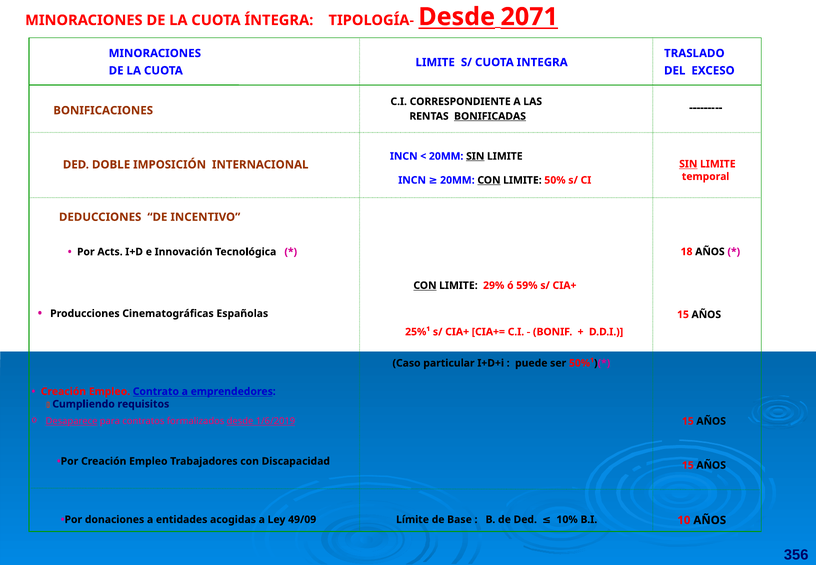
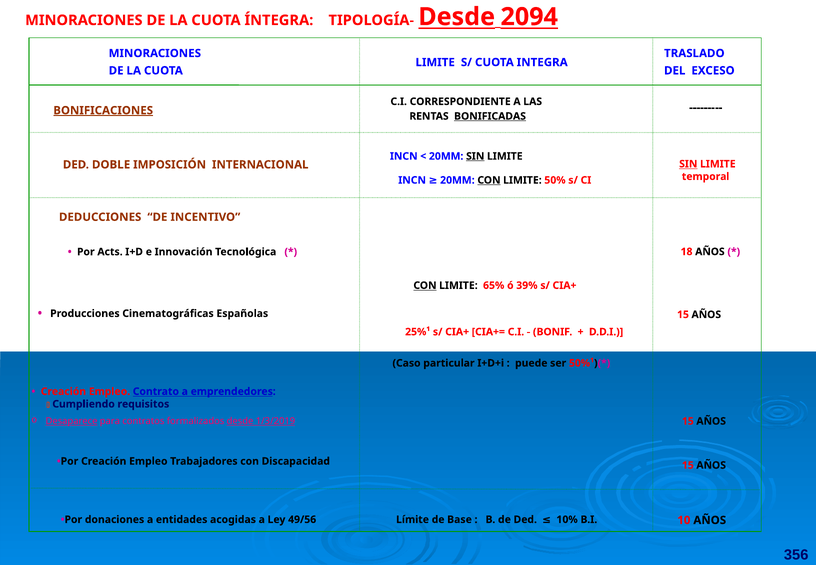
2071: 2071 -> 2094 (529, 17)
BONIFICACIONES underline: none -> present (103, 110)
29%: 29% -> 65% (494, 285)
59%: 59% -> 39% (527, 285)
1/6/2019: 1/6/2019 -> 1/3/2019 (276, 421)
49/09: 49/09 -> 49/56 (302, 519)
